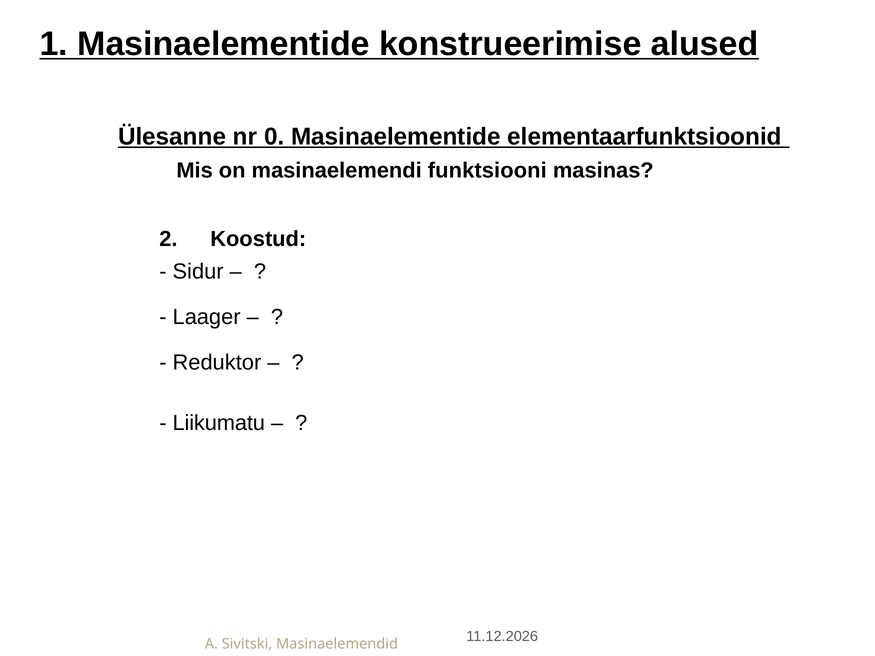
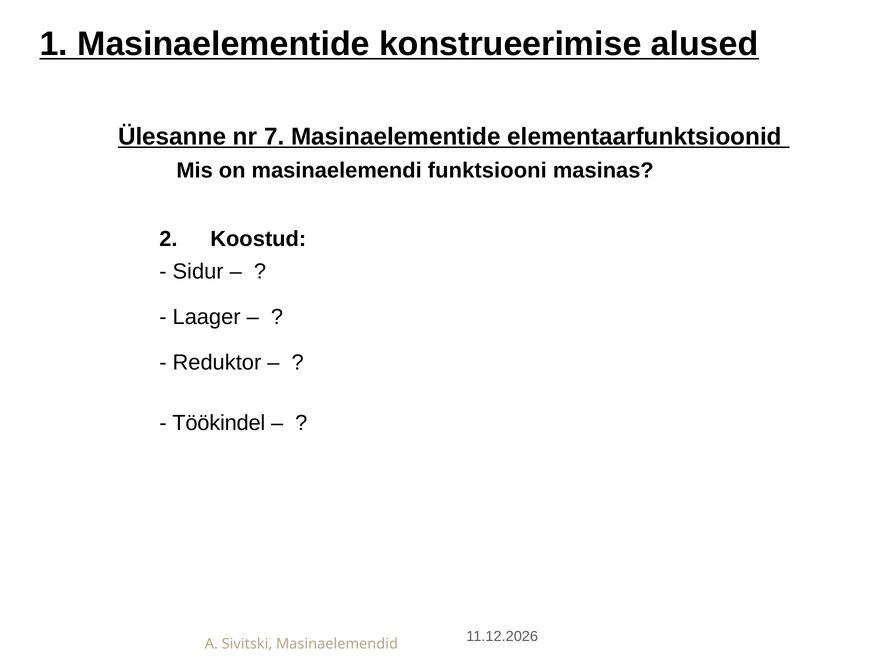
0: 0 -> 7 (274, 137)
Liikumatu: Liikumatu -> Töökindel (219, 423)
